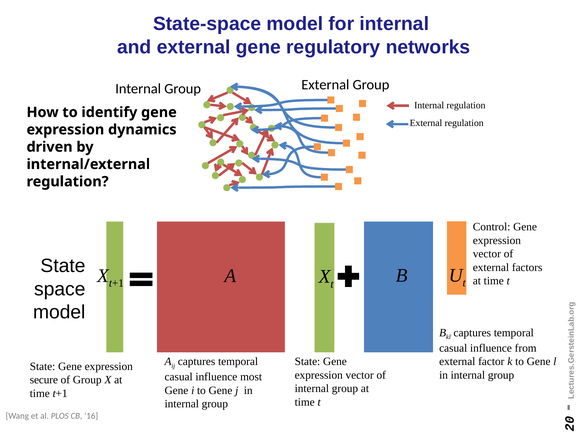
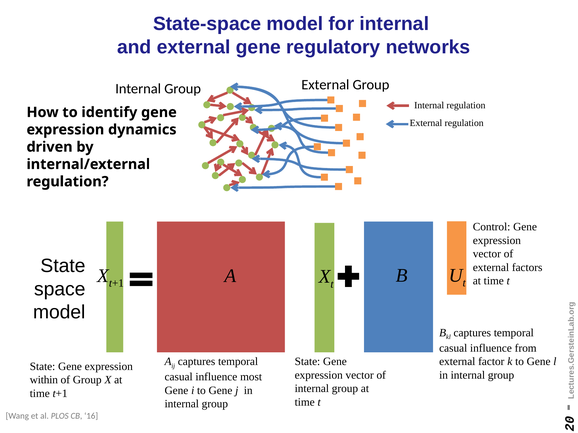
secure: secure -> within (44, 380)
